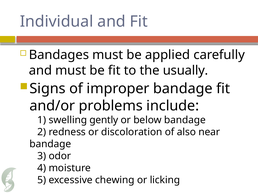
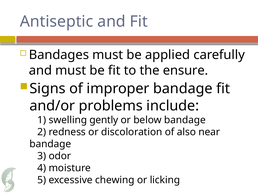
Individual: Individual -> Antiseptic (57, 22)
usually: usually -> ensure (186, 71)
